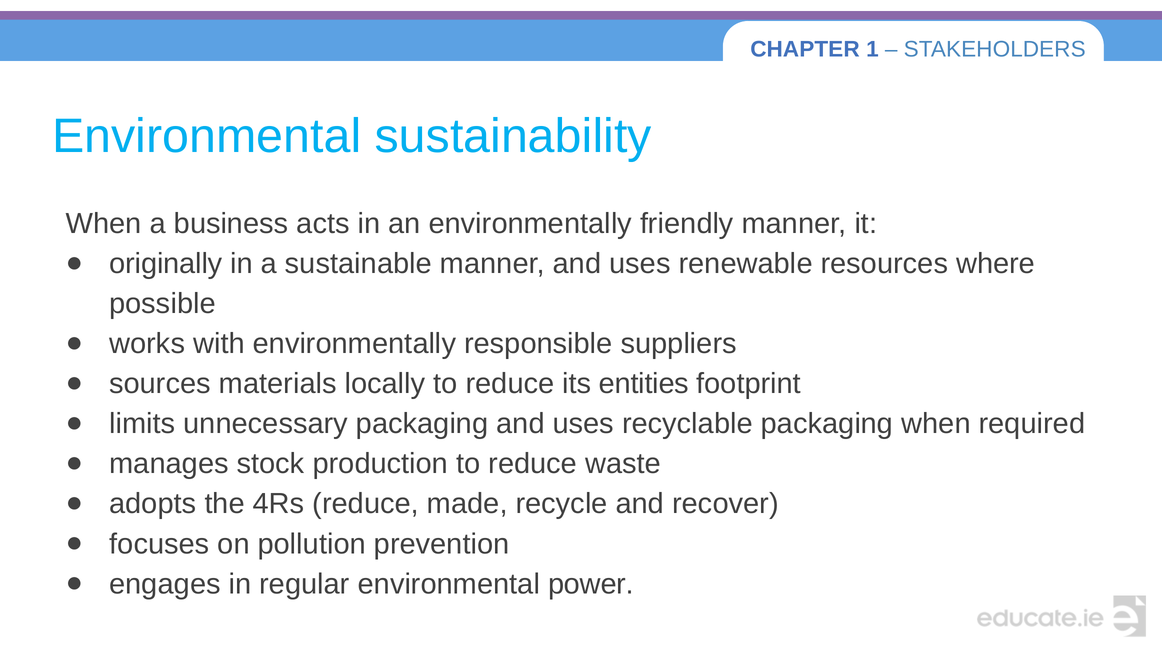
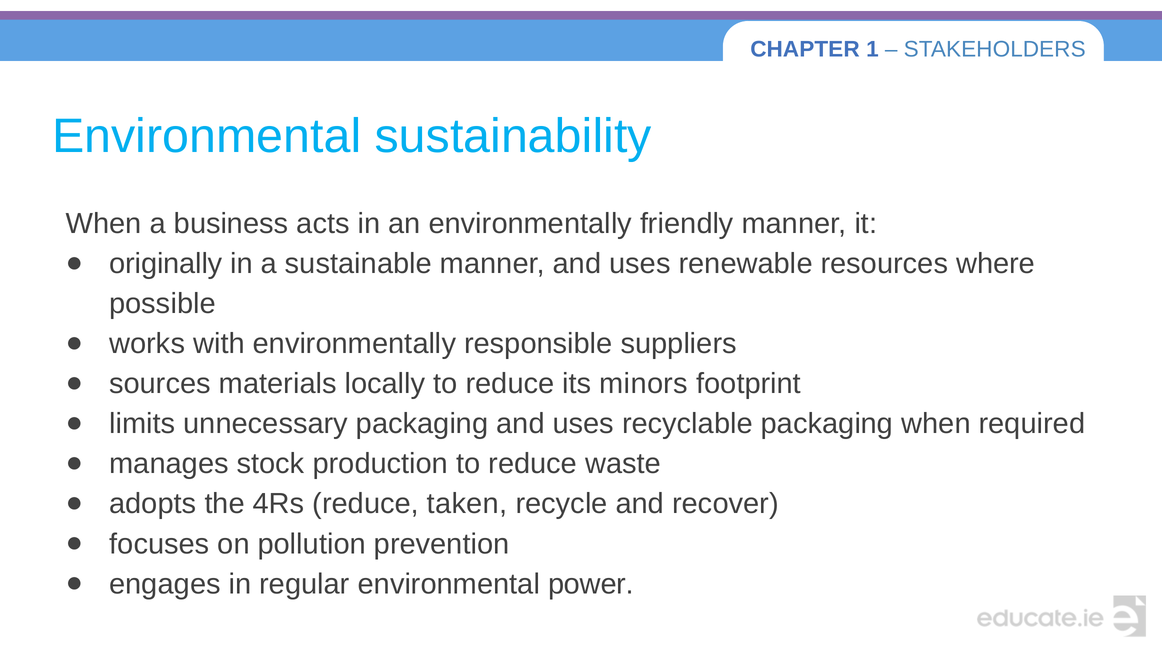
entities: entities -> minors (644, 384)
made: made -> taken (467, 504)
